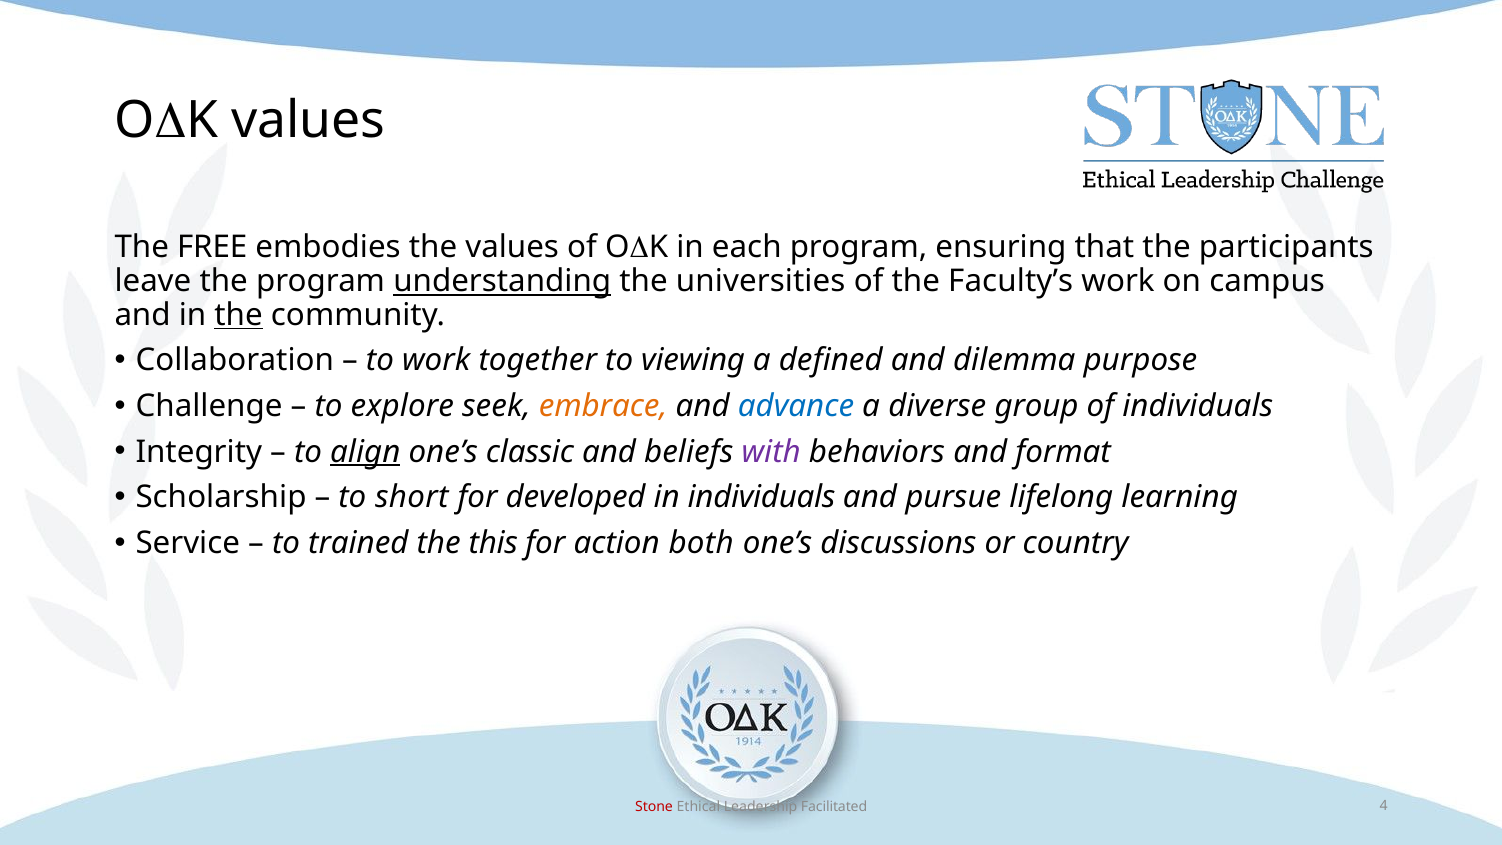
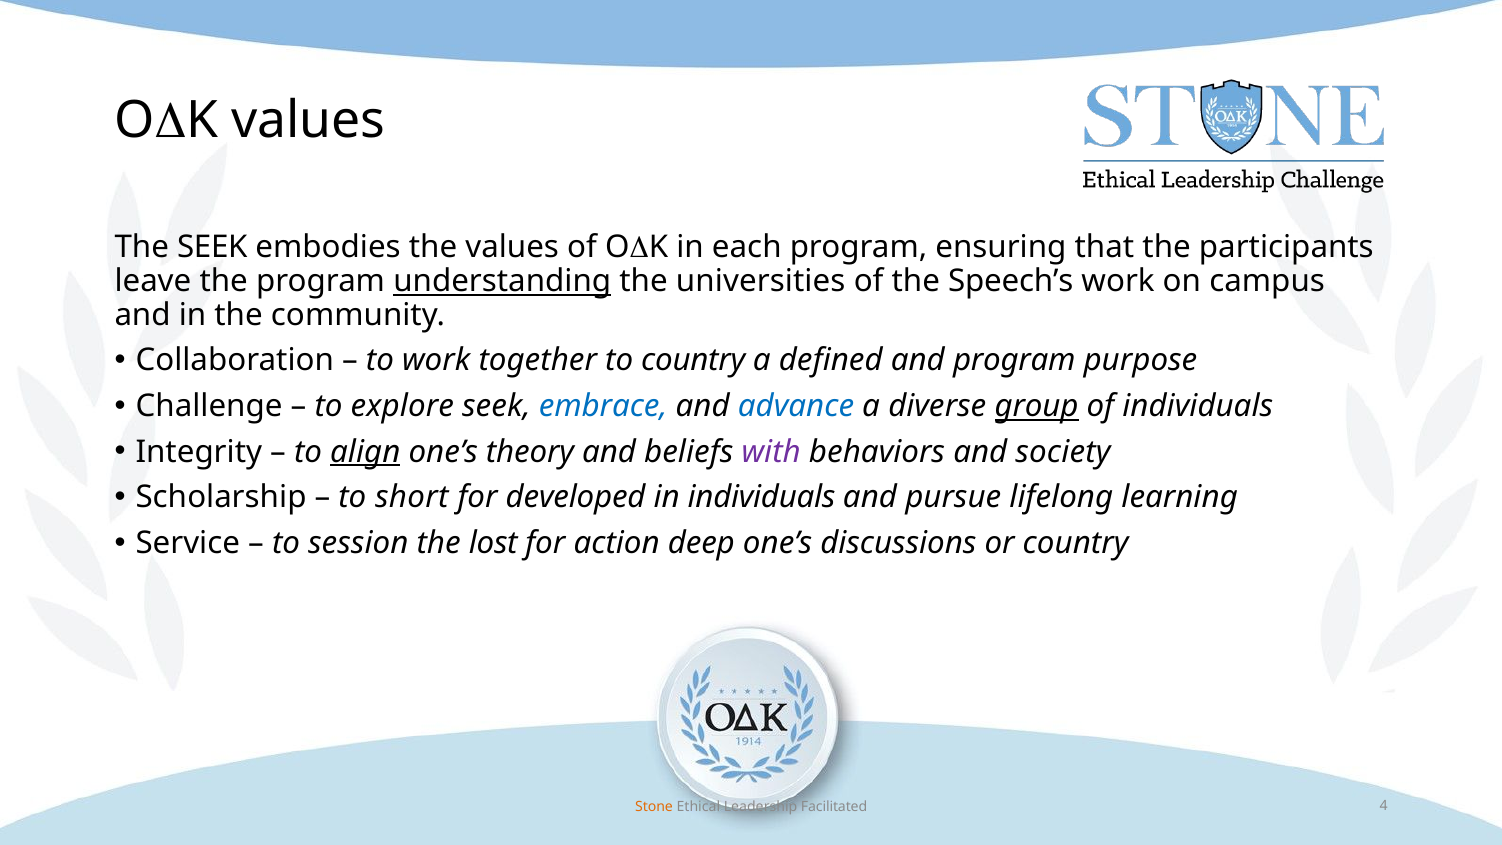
The FREE: FREE -> SEEK (212, 247)
Faculty’s: Faculty’s -> Speech’s (1011, 281)
the underline: present -> none (239, 315)
to viewing: viewing -> country (693, 361)
and dilemma: dilemma -> program (1014, 361)
embrace colour: orange -> blue (603, 406)
group underline: none -> present (1037, 406)
classic: classic -> theory (530, 452)
format: format -> society (1063, 452)
trained: trained -> session (358, 543)
this: this -> lost (493, 543)
both: both -> deep (701, 543)
Stone colour: red -> orange (654, 807)
